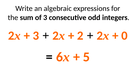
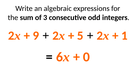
3: 3 -> 9 (36, 36)
2: 2 -> 5 (80, 36)
0: 0 -> 1 (124, 36)
5: 5 -> 0 (86, 57)
